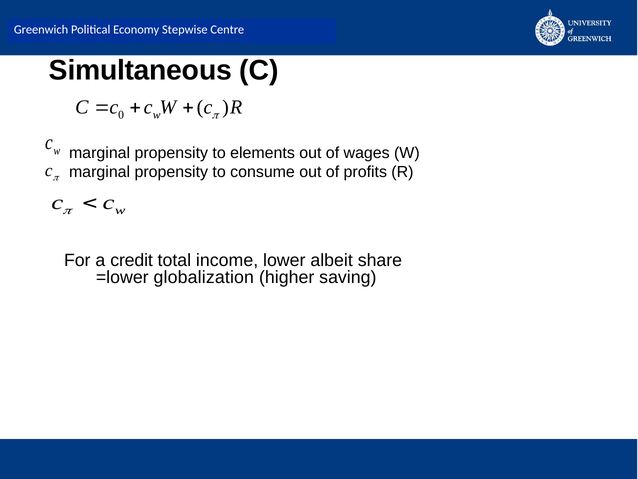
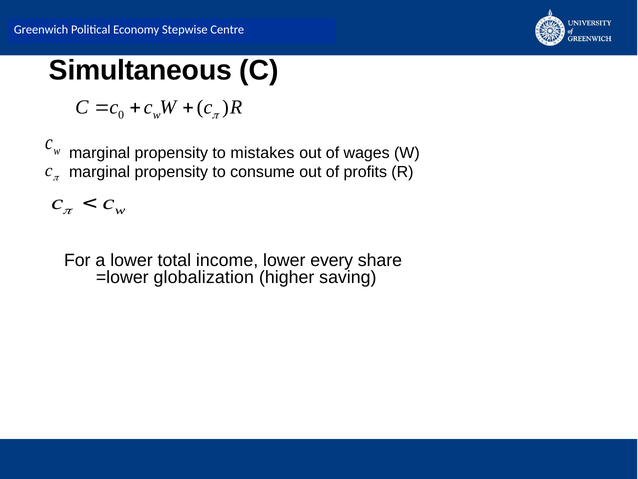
elements: elements -> mistakes (262, 153)
a credit: credit -> lower (131, 260)
albeit: albeit -> every (332, 260)
